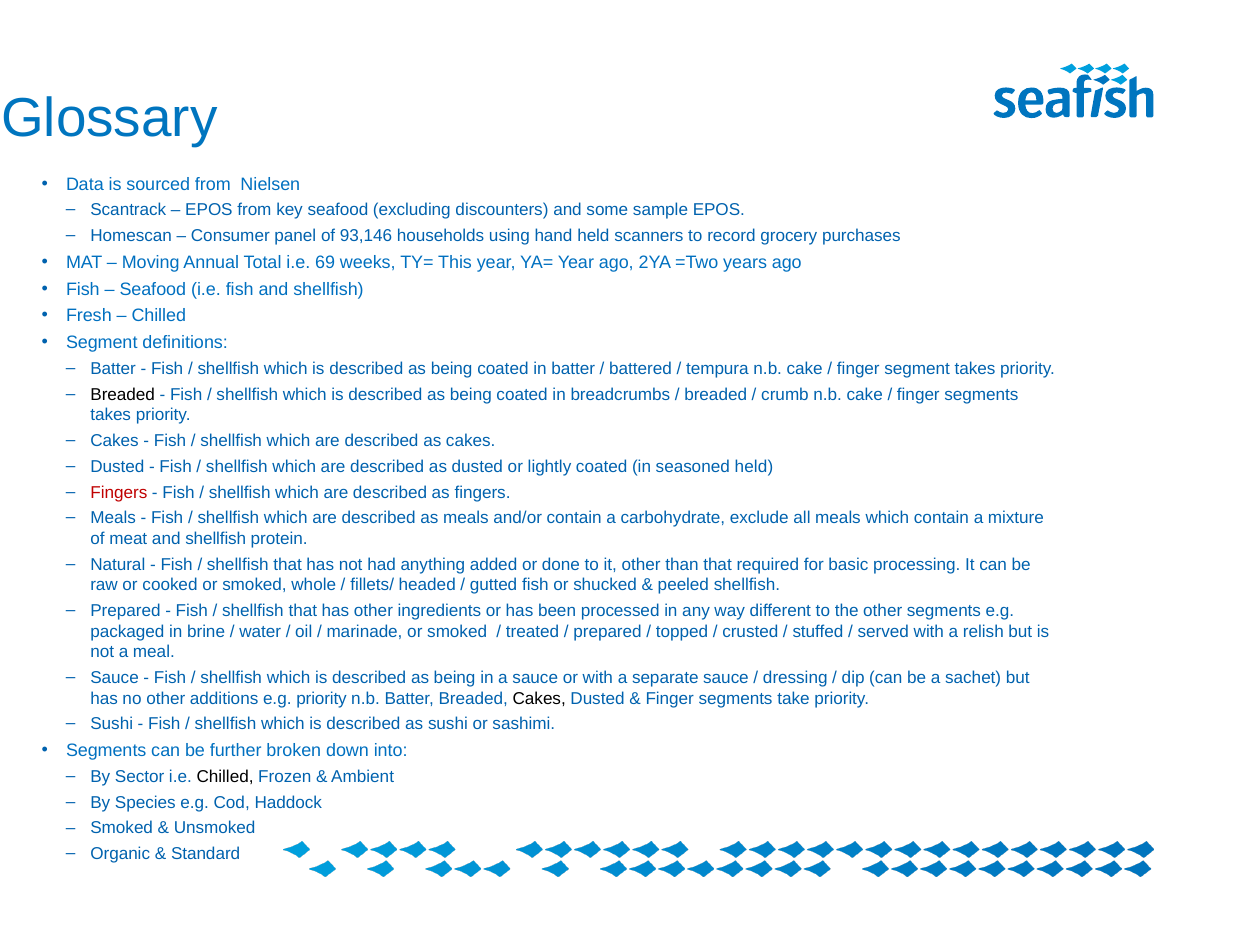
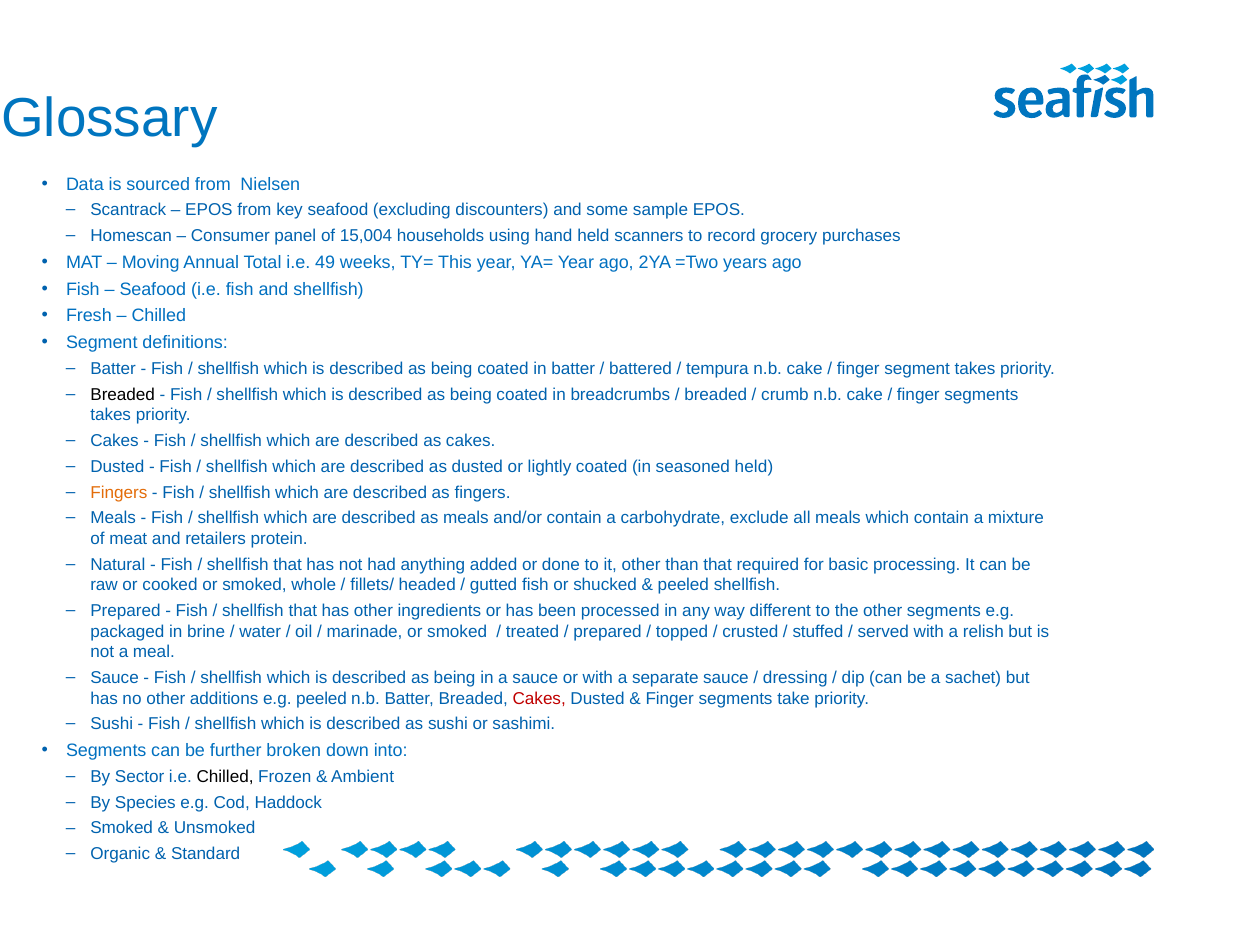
93,146: 93,146 -> 15,004 (366, 236)
69: 69 -> 49 (325, 262)
Fingers colour: red -> orange (119, 492)
meat and shellfish: shellfish -> retailers (216, 539)
e.g priority: priority -> peeled (322, 698)
Cakes colour: black -> red (539, 698)
